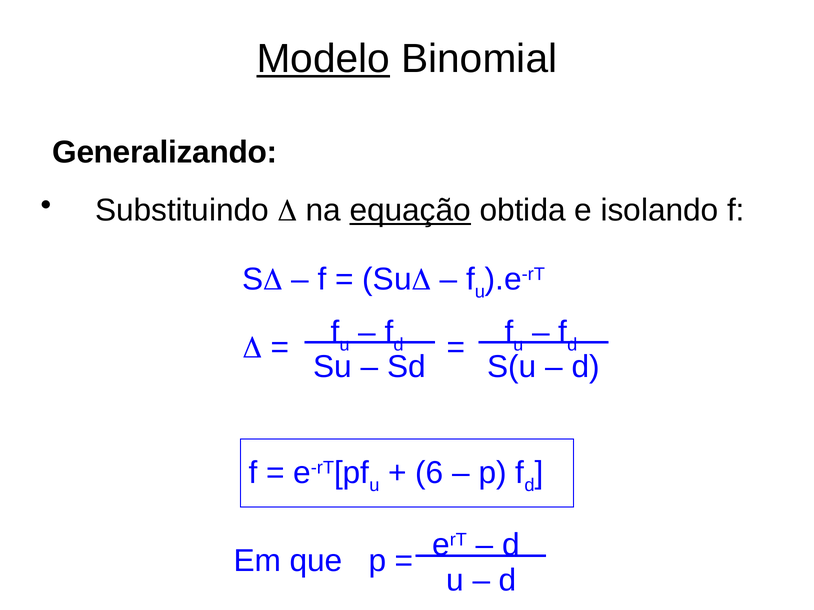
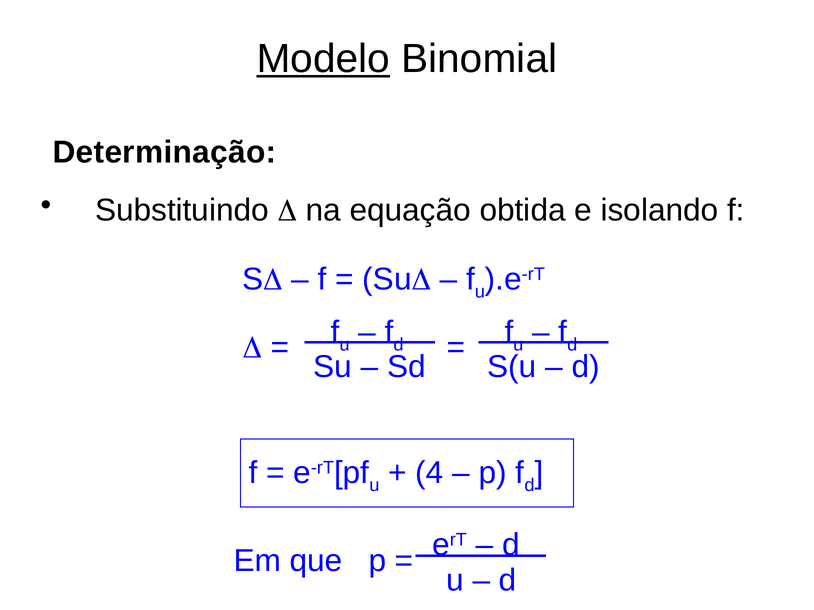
Generalizando: Generalizando -> Determinação (164, 152)
equação underline: present -> none (410, 211)
6: 6 -> 4 (429, 473)
